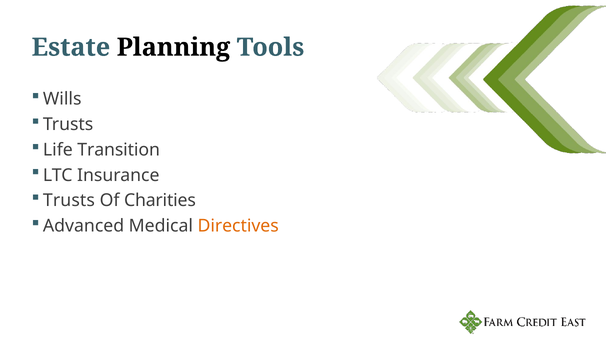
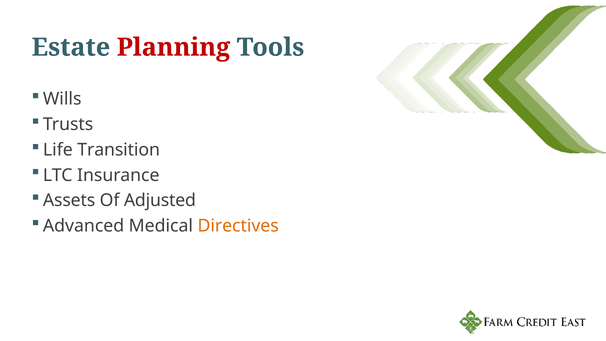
Planning colour: black -> red (174, 47)
Trusts: Trusts -> Assets (69, 201)
Charities: Charities -> Adjusted (160, 201)
